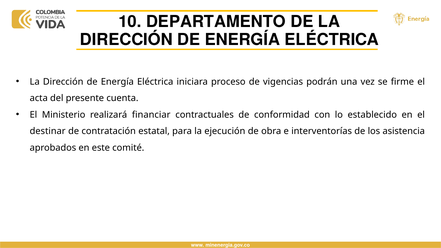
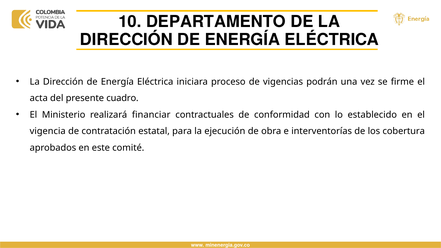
cuenta: cuenta -> cuadro (122, 98)
destinar: destinar -> vigencia (48, 131)
asistencia: asistencia -> cobertura (404, 131)
